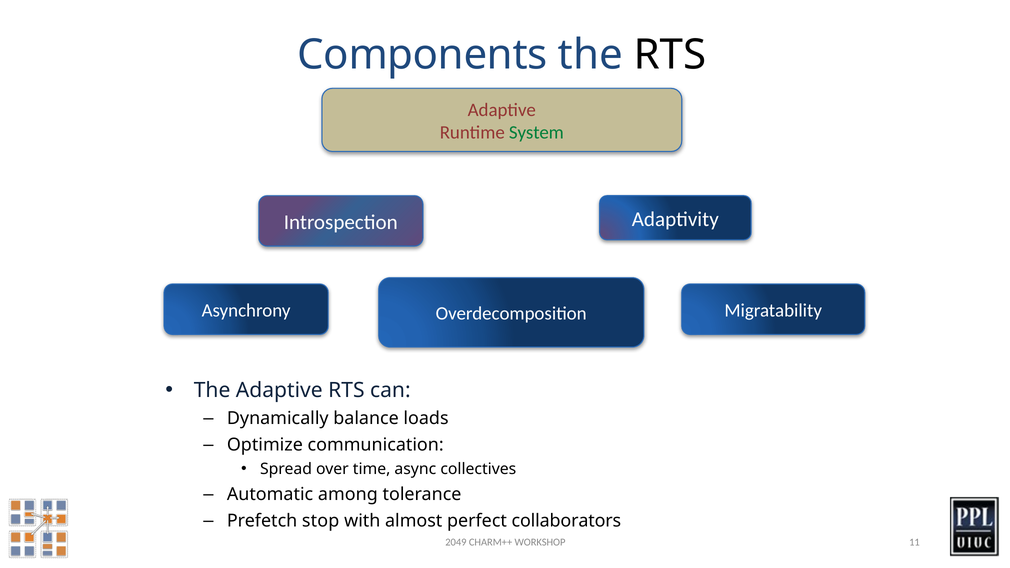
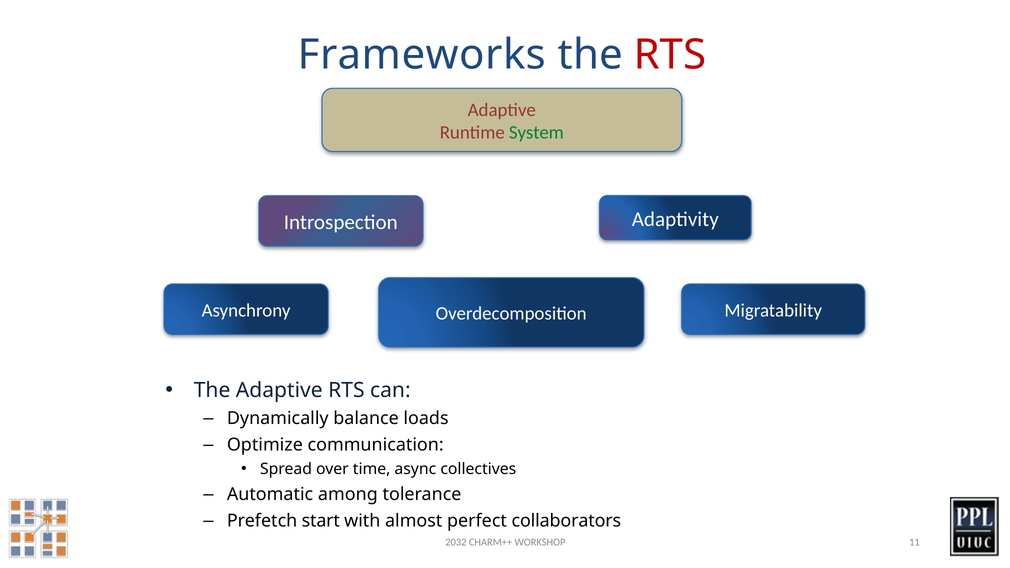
Components: Components -> Frameworks (422, 55)
RTS colour: black -> red (670, 55)
stop: stop -> start (321, 521)
2049: 2049 -> 2032 (456, 542)
